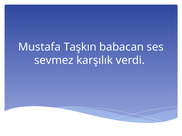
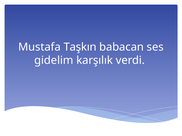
sevmez: sevmez -> gidelim (54, 60)
